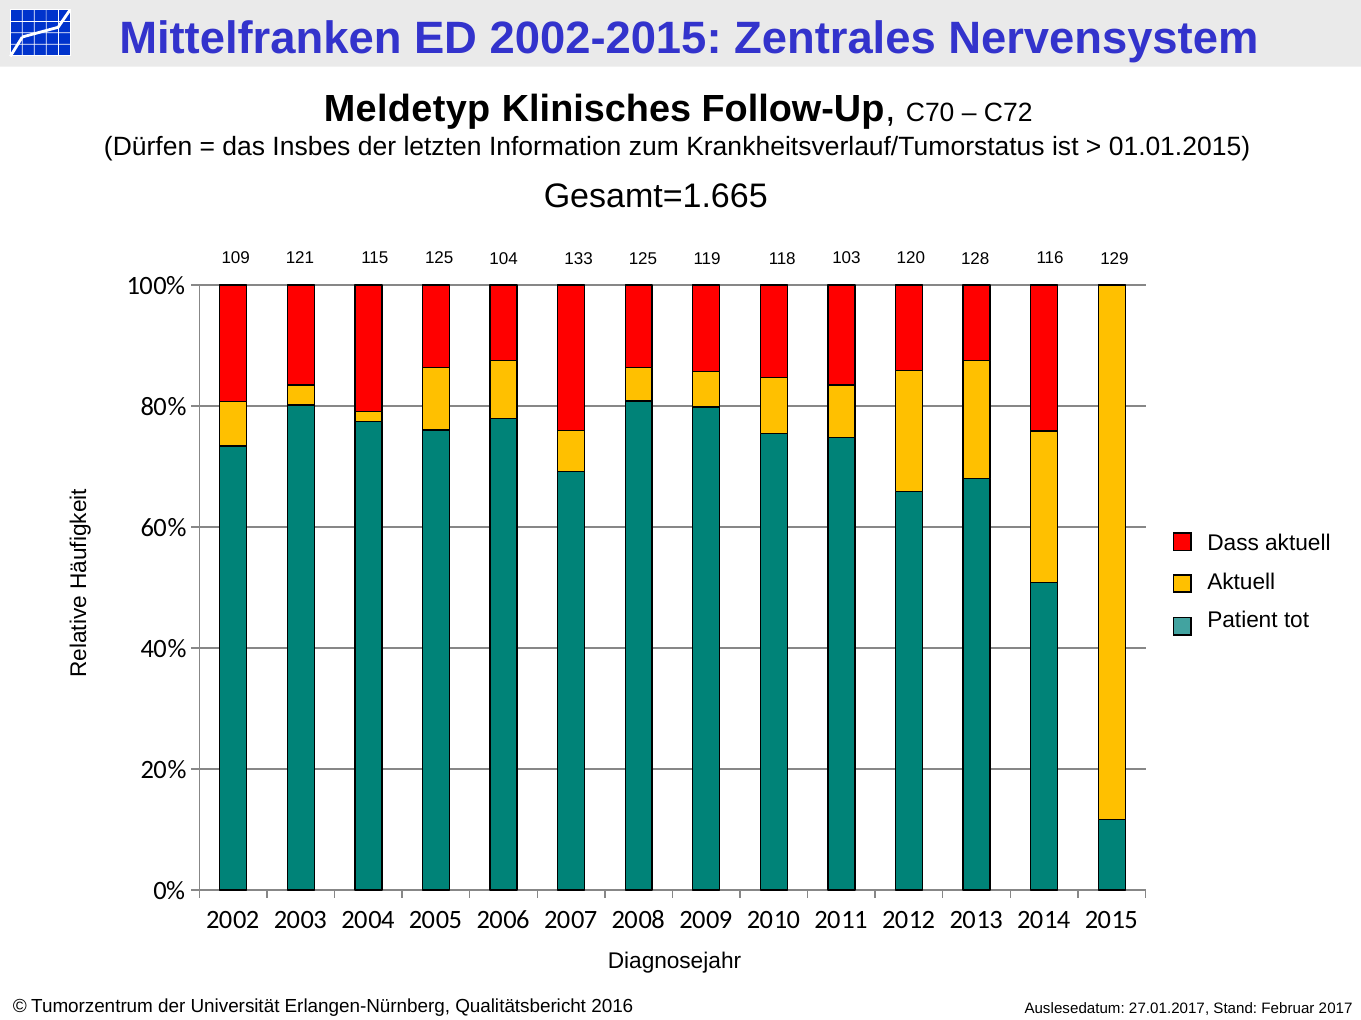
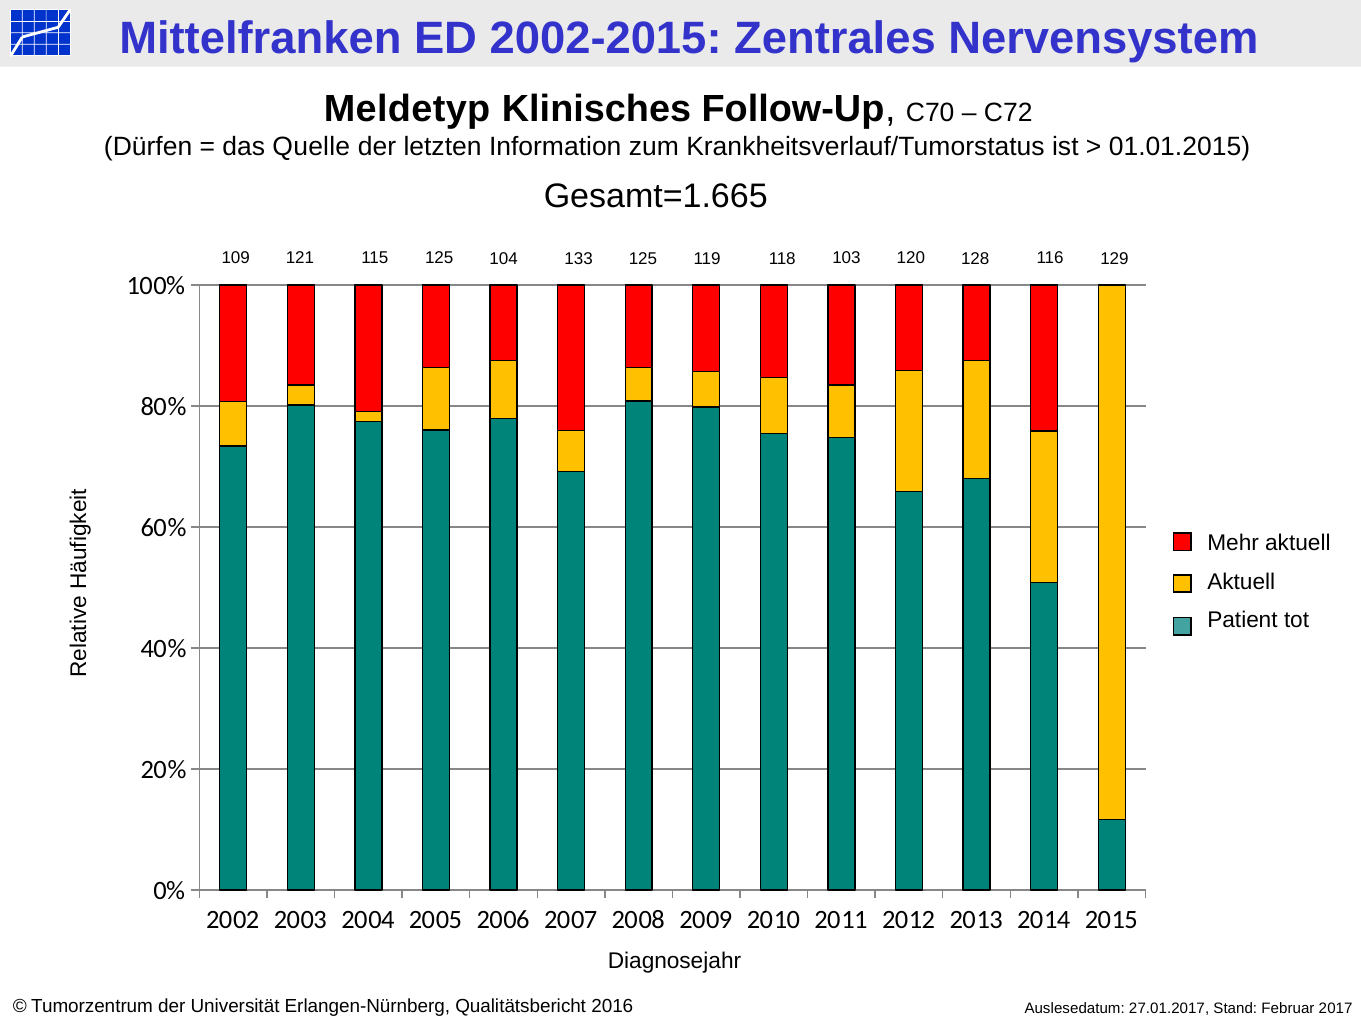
Insbes: Insbes -> Quelle (311, 147)
Dass: Dass -> Mehr (1233, 544)
